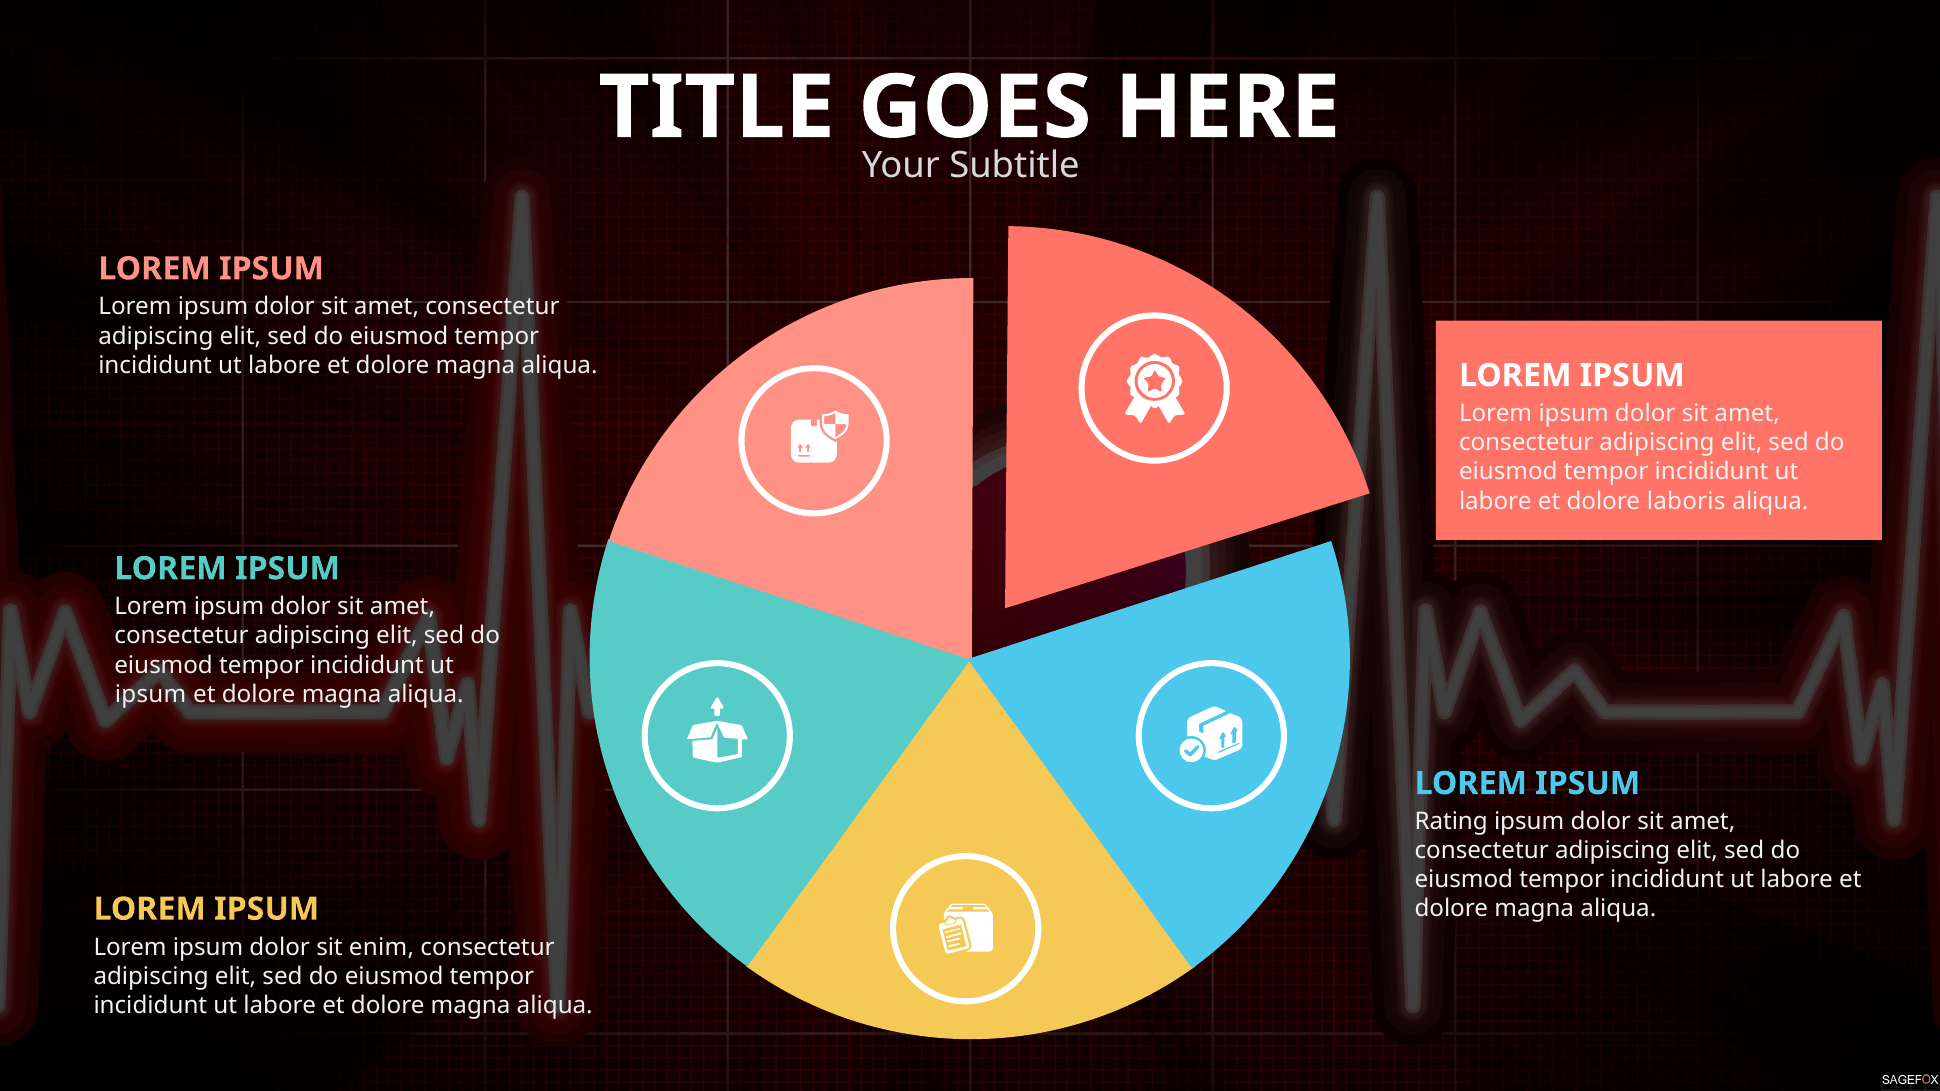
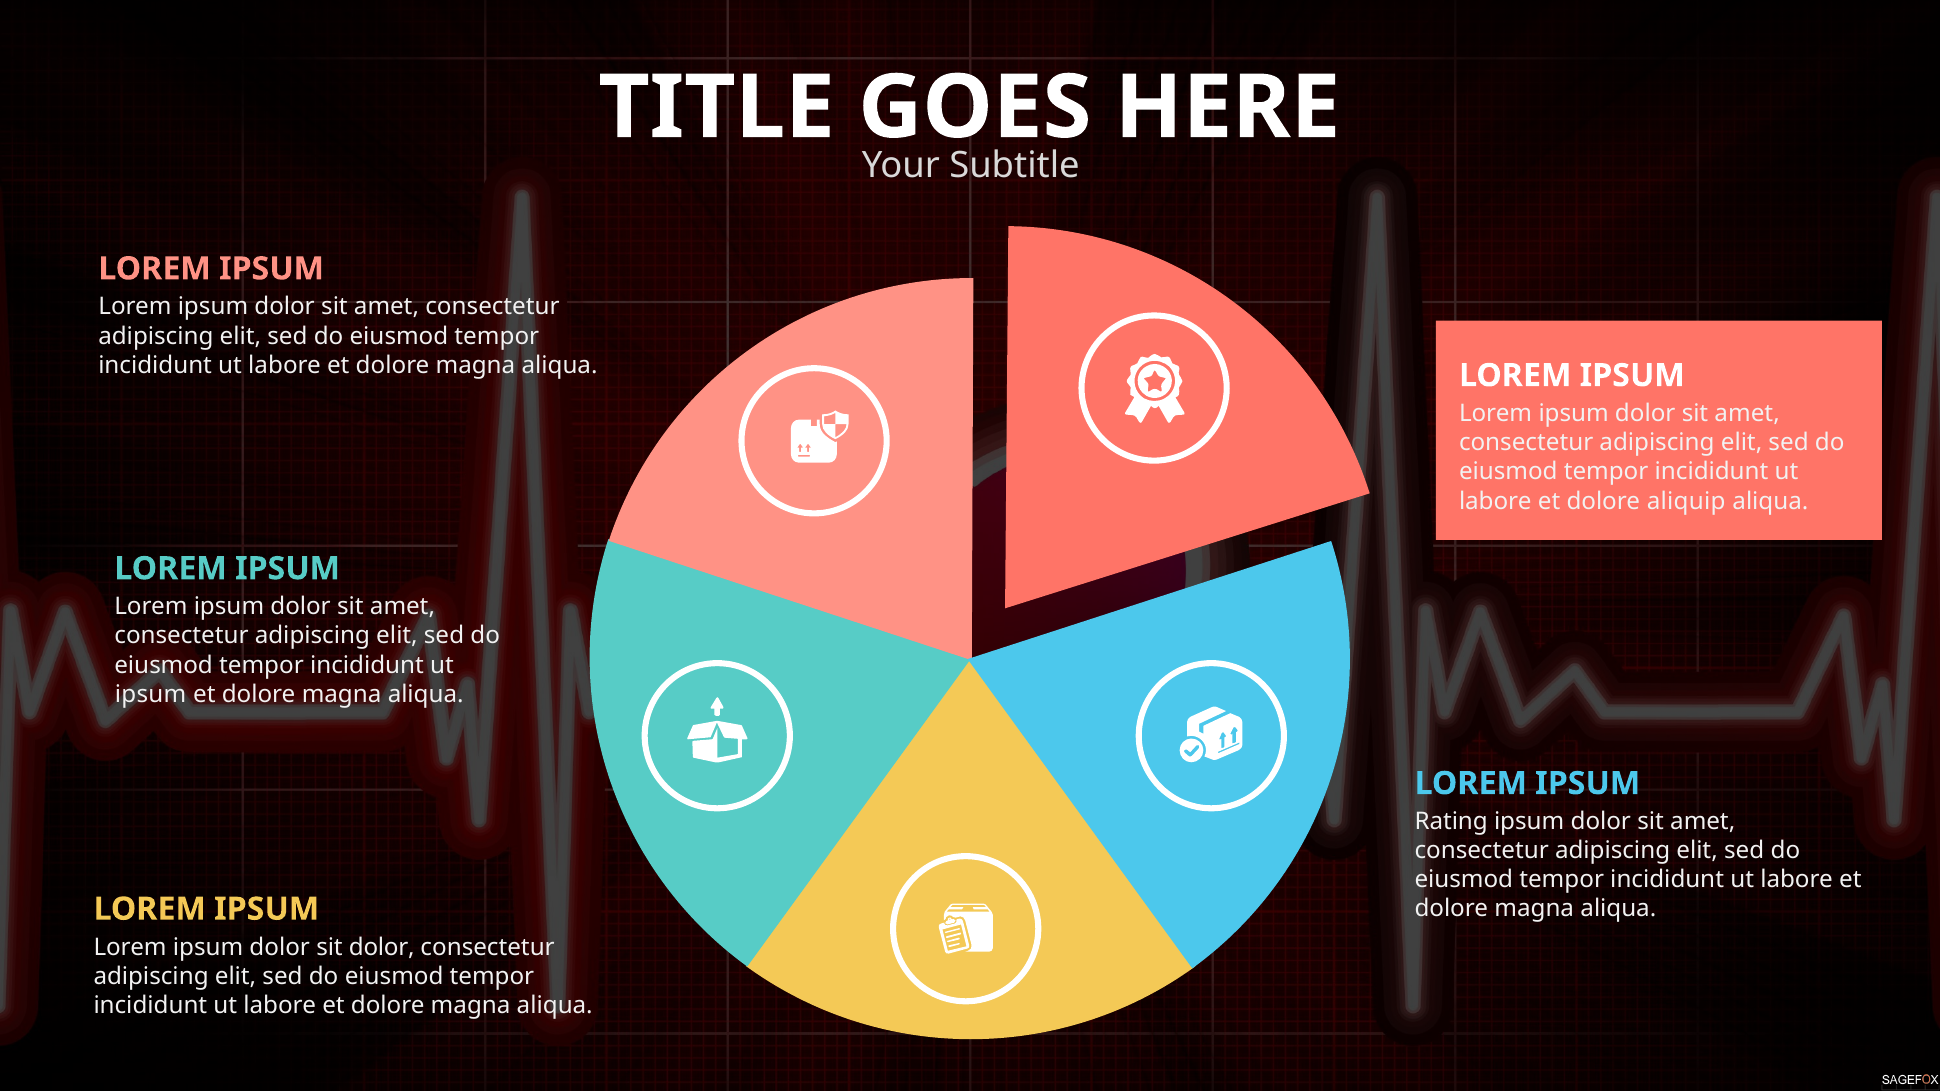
laboris: laboris -> aliquip (1686, 501)
sit enim: enim -> dolor (382, 947)
